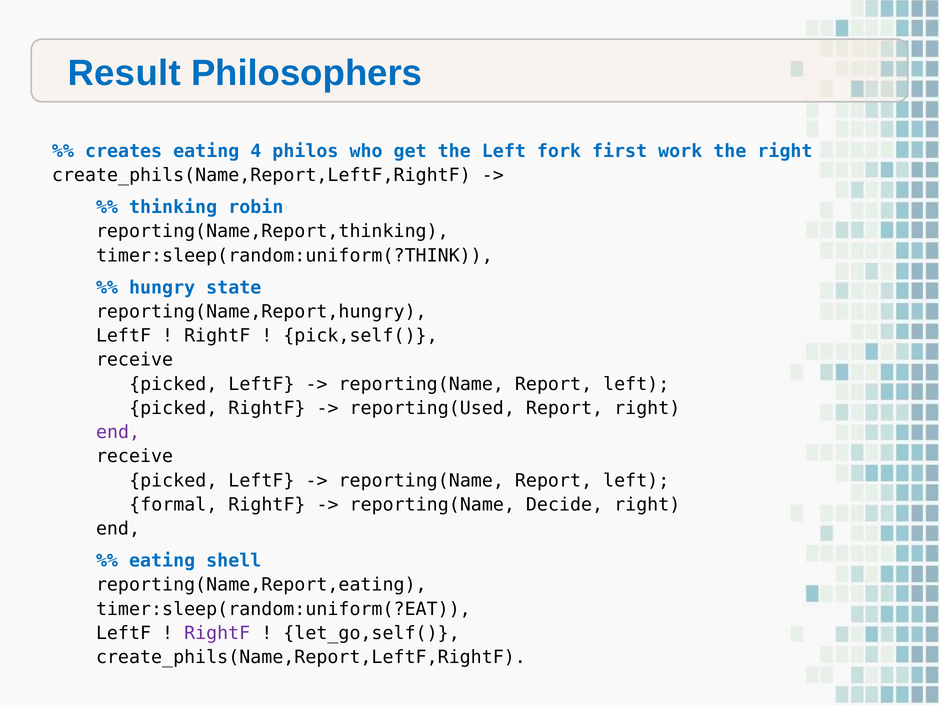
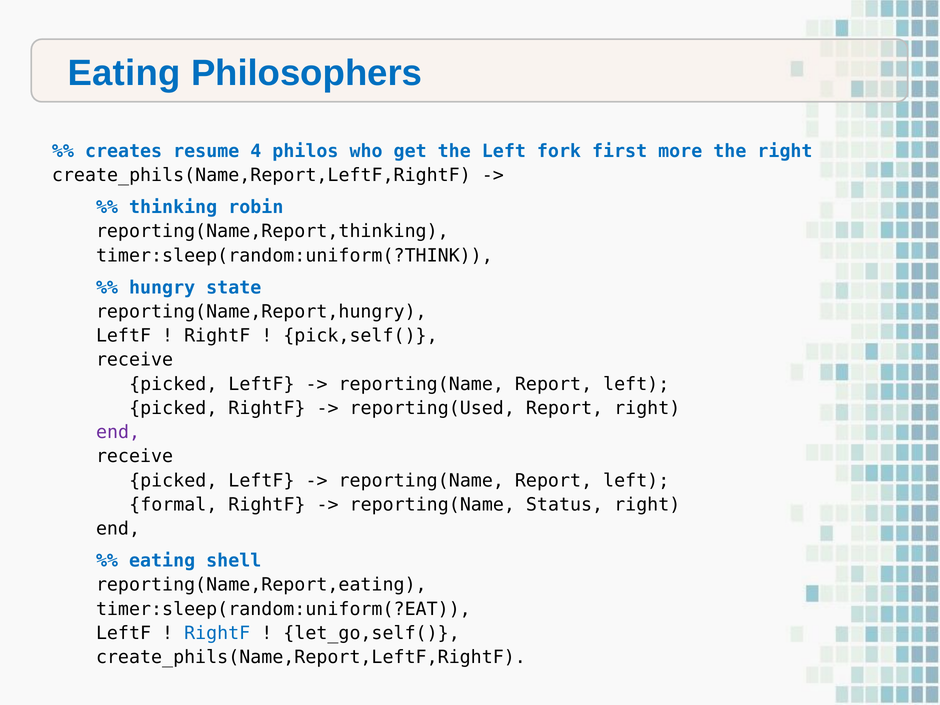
Result: Result -> Eating (124, 73)
creates eating: eating -> resume (206, 151)
work: work -> more (680, 151)
Decide: Decide -> Status (565, 505)
RightF colour: purple -> blue (217, 633)
